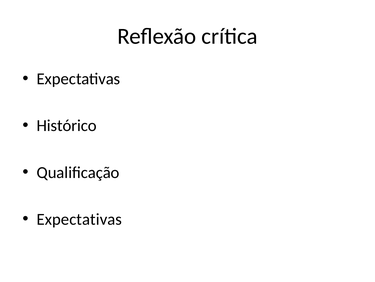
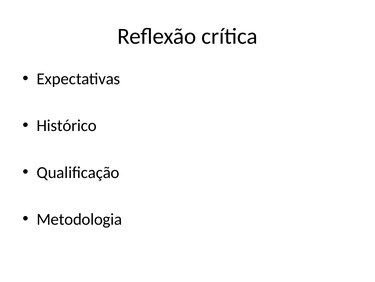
Expectativas: Expectativas -> Metodologia (79, 219)
